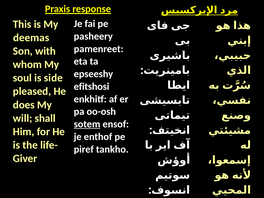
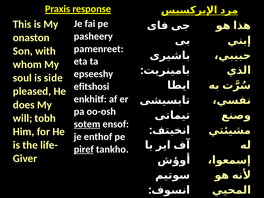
deemas: deemas -> onaston (31, 38)
shall: shall -> tobh (45, 118)
piref underline: none -> present (84, 149)
